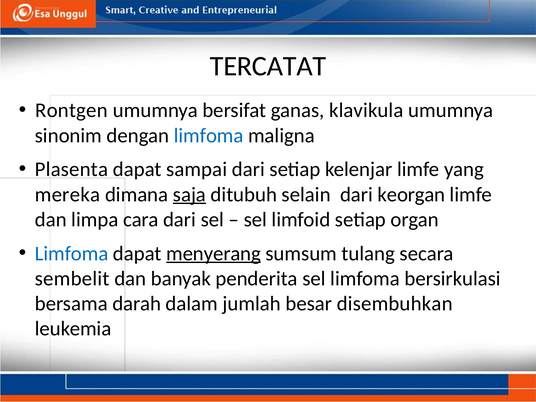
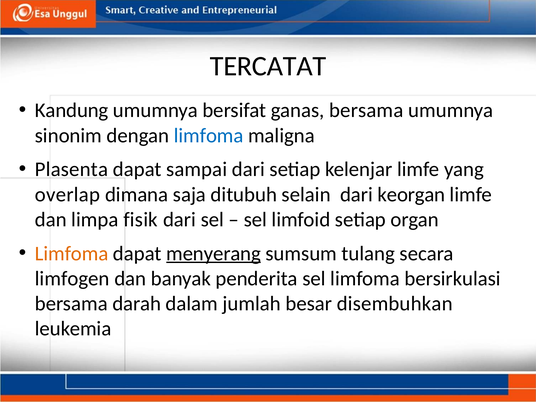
Rontgen: Rontgen -> Kandung (72, 110)
ganas klavikula: klavikula -> bersama (366, 110)
mereka: mereka -> overlap (67, 194)
saja underline: present -> none (189, 194)
cara: cara -> fisik (141, 220)
Limfoma colour: blue -> orange (72, 253)
sembelit: sembelit -> limfogen (72, 279)
